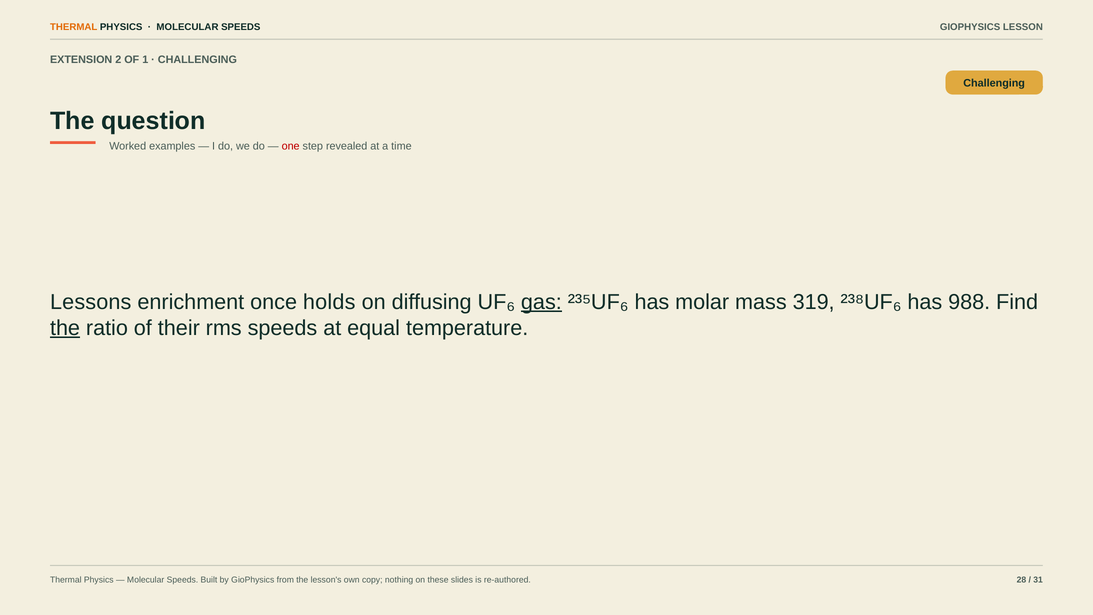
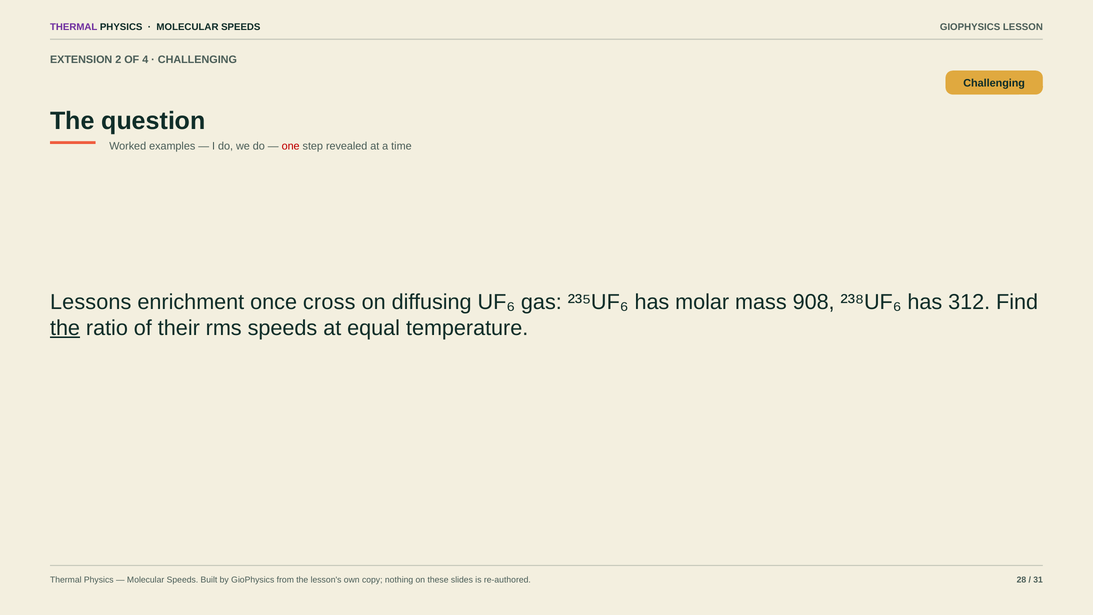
THERMAL colour: orange -> purple (74, 27)
1: 1 -> 4 (145, 60)
holds: holds -> cross (329, 302)
gas underline: present -> none (541, 302)
319: 319 -> 908 (814, 302)
988: 988 -> 312 (969, 302)
